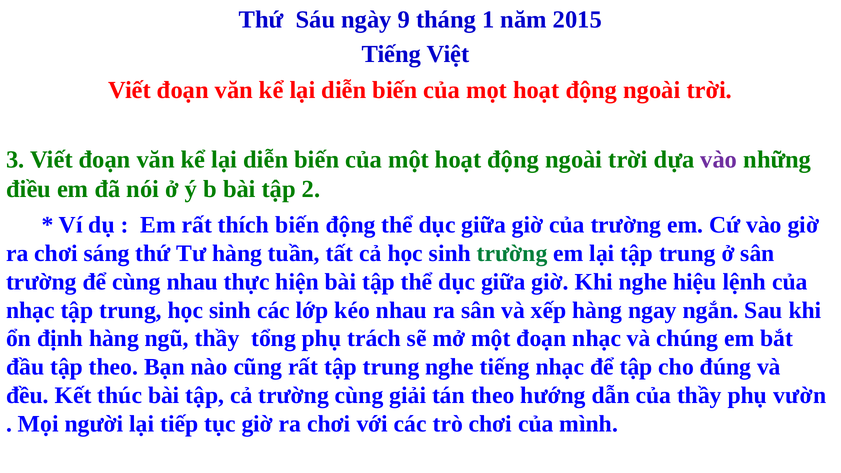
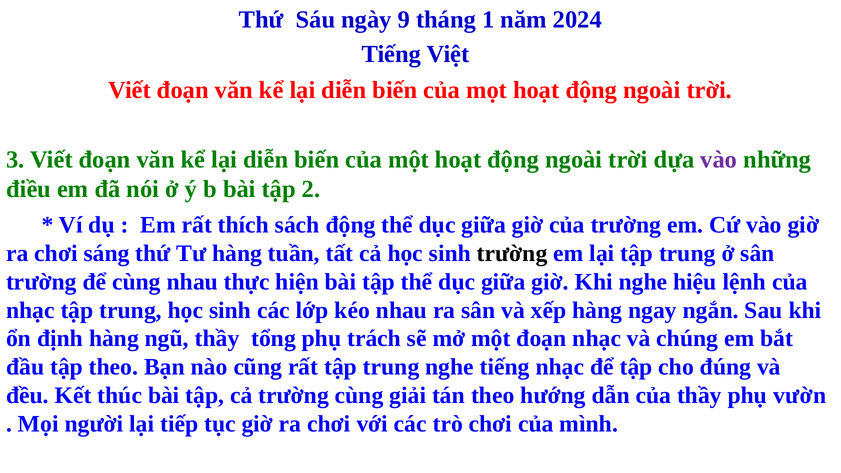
2015: 2015 -> 2024 (577, 20)
thích biến: biến -> sách (297, 225)
trường colour: green -> black (512, 253)
